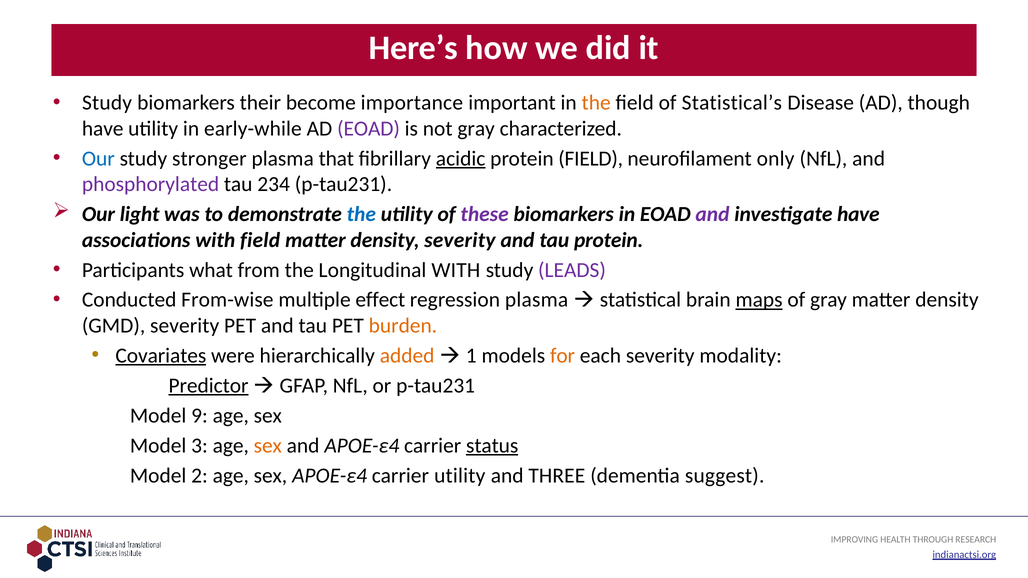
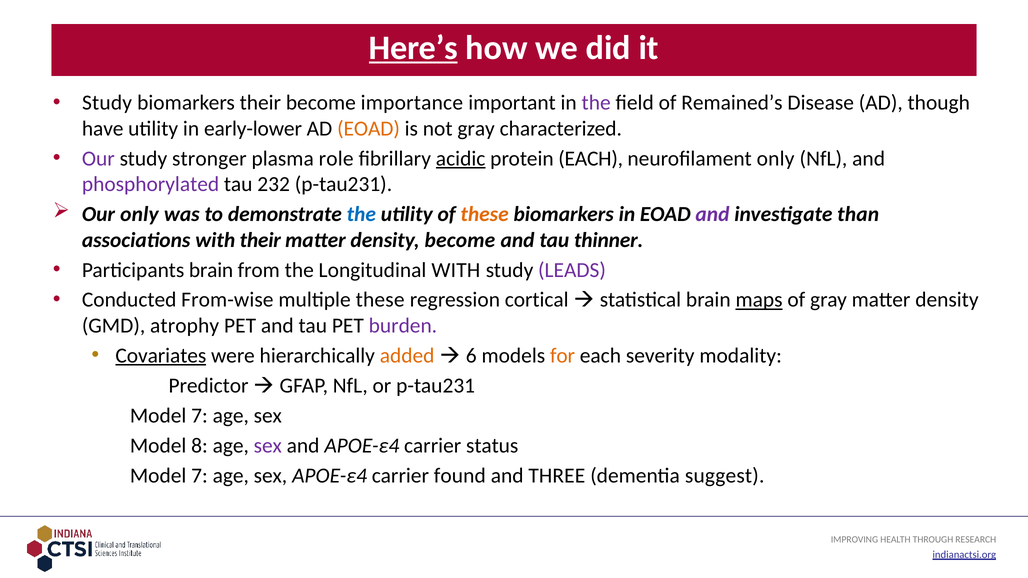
Here’s underline: none -> present (413, 48)
the colour: orange -> purple (596, 103)
Statistical’s: Statistical’s -> Remained’s (732, 103)
early-while: early-while -> early-lower (253, 129)
EOAD colour: purple -> orange (369, 129)
Our colour: blue -> purple (98, 159)
that: that -> role (336, 159)
protein FIELD: FIELD -> EACH (591, 159)
234: 234 -> 232 (274, 184)
Our light: light -> only (139, 214)
these colour: purple -> orange (485, 214)
investigate have: have -> than (858, 214)
with field: field -> their (260, 240)
density severity: severity -> become (460, 240)
tau protein: protein -> thinner (609, 240)
Participants what: what -> brain (211, 270)
multiple effect: effect -> these (380, 300)
regression plasma: plasma -> cortical (537, 300)
GMD severity: severity -> atrophy (185, 326)
burden colour: orange -> purple (403, 326)
1: 1 -> 6 (471, 356)
Predictor underline: present -> none (209, 386)
9: 9 -> 7 (200, 416)
3: 3 -> 8 (200, 446)
sex colour: orange -> purple (268, 446)
status underline: present -> none (492, 446)
2: 2 -> 7 (200, 476)
carrier utility: utility -> found (460, 476)
